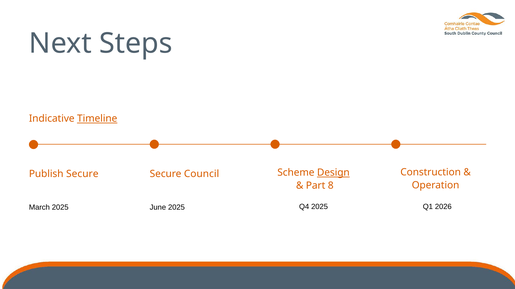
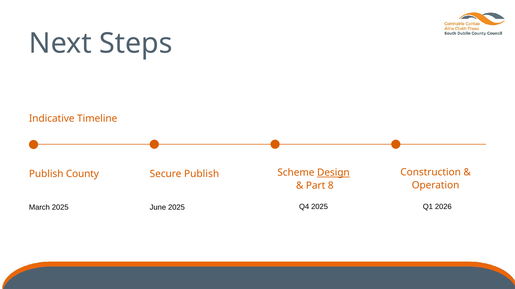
Timeline underline: present -> none (97, 119)
Publish Secure: Secure -> County (82, 174)
Secure Council: Council -> Publish (202, 174)
